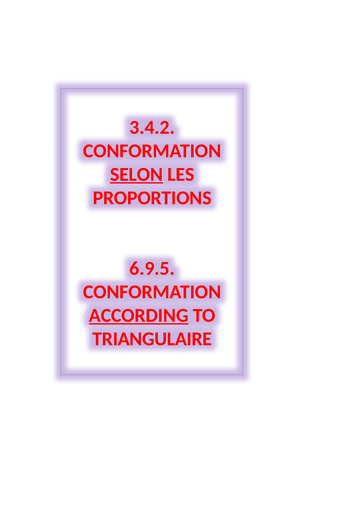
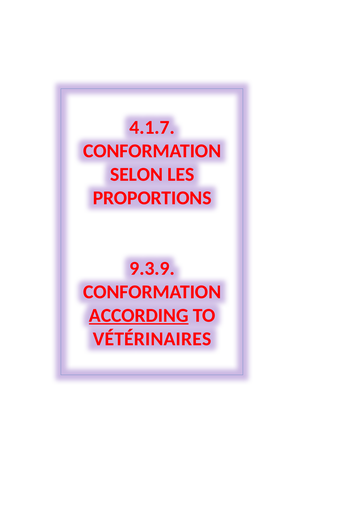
3.4.2: 3.4.2 -> 4.1.7 (152, 127)
SELON underline: present -> none (137, 174)
6.9.5: 6.9.5 -> 9.3.9 (152, 268)
TRIANGULAIRE: TRIANGULAIRE -> VÉTÉRINAIRES (152, 339)
